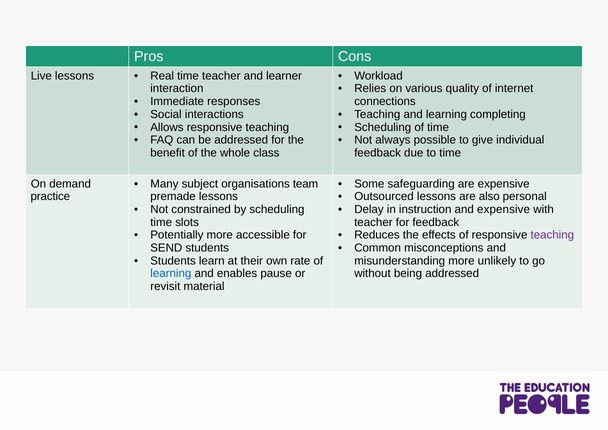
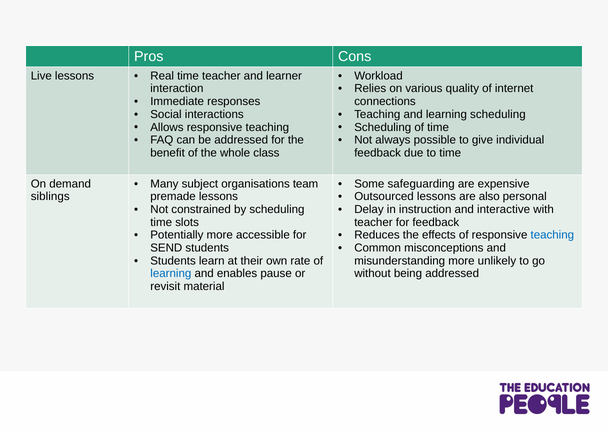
learning completing: completing -> scheduling (498, 114)
practice: practice -> siblings (50, 197)
and expensive: expensive -> interactive (504, 209)
teaching colour: purple -> blue (552, 235)
